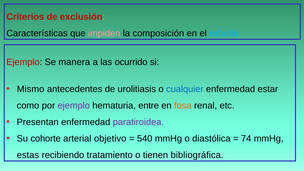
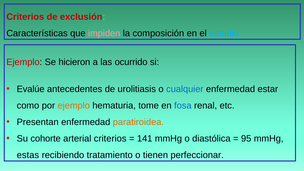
manera: manera -> hicieron (74, 62)
Mismo: Mismo -> Evalúe (31, 89)
ejemplo colour: purple -> orange (74, 106)
entre: entre -> tome (149, 106)
fosa colour: orange -> blue (183, 106)
paratiroidea colour: purple -> orange (138, 122)
arterial objetivo: objetivo -> criterios (110, 139)
540: 540 -> 141 (145, 139)
74: 74 -> 95 (246, 139)
bibliográfica: bibliográfica -> perfeccionar (197, 155)
